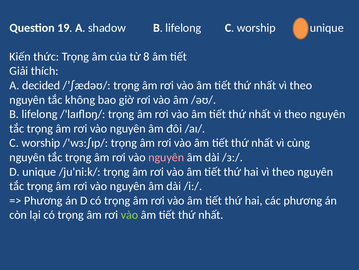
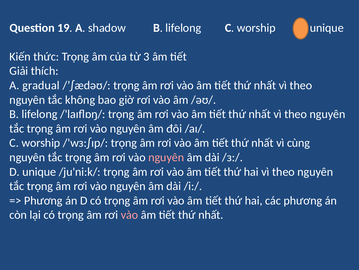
8: 8 -> 3 (147, 56)
decided: decided -> gradual (41, 85)
vào colour: light green -> pink (129, 214)
